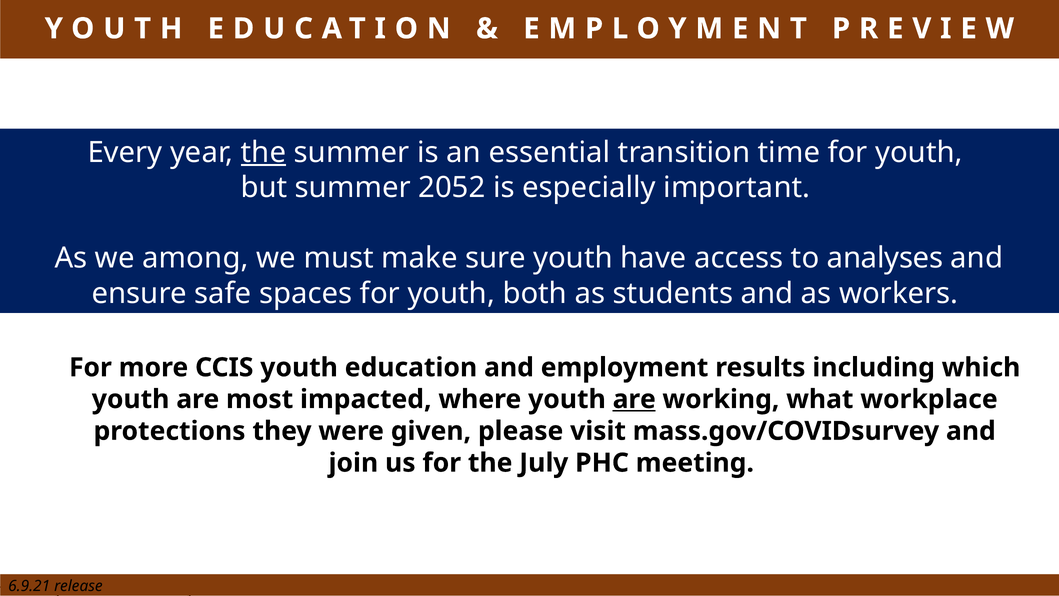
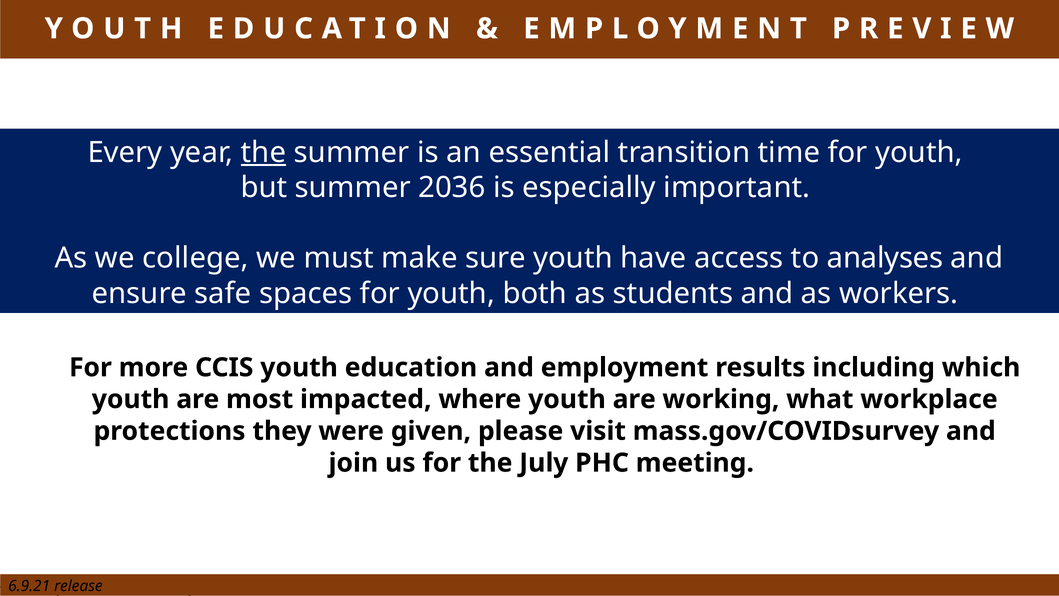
2052: 2052 -> 2036 (452, 188)
among: among -> college (196, 258)
are underline: present -> none (634, 399)
